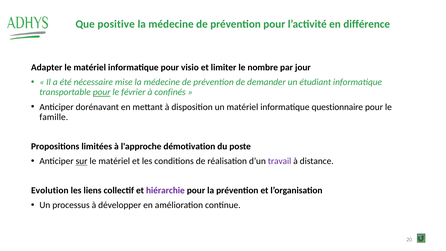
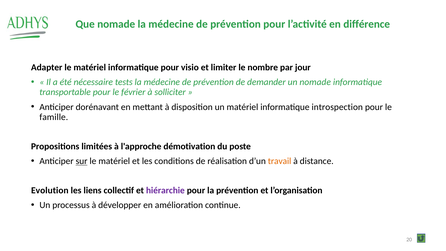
Que positive: positive -> nomade (116, 24)
mise: mise -> tests (124, 82)
un étudiant: étudiant -> nomade (315, 82)
pour underline: present -> none (102, 92)
confinés: confinés -> solliciter (170, 92)
questionnaire: questionnaire -> introspection (337, 107)
travail colour: purple -> orange (280, 161)
